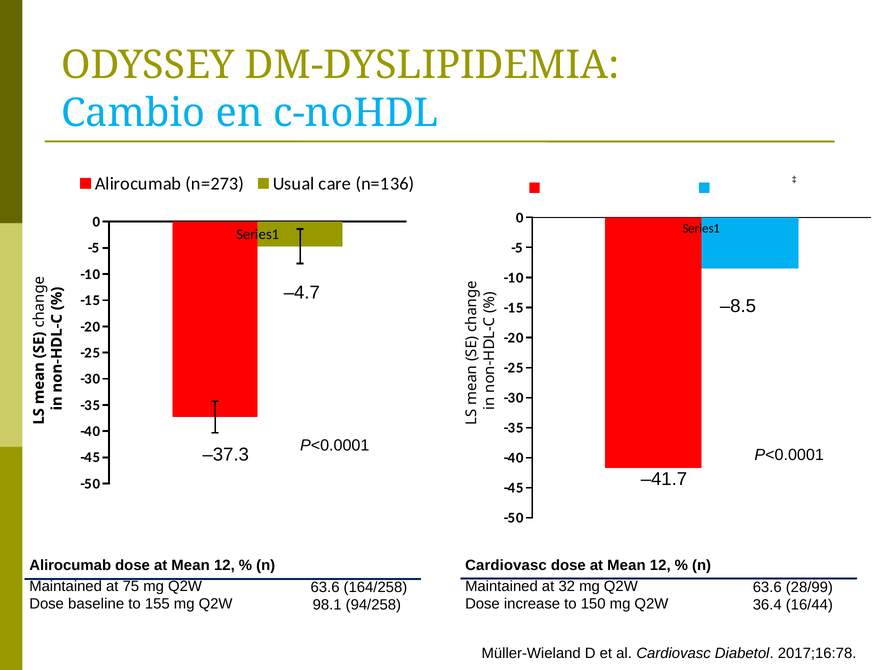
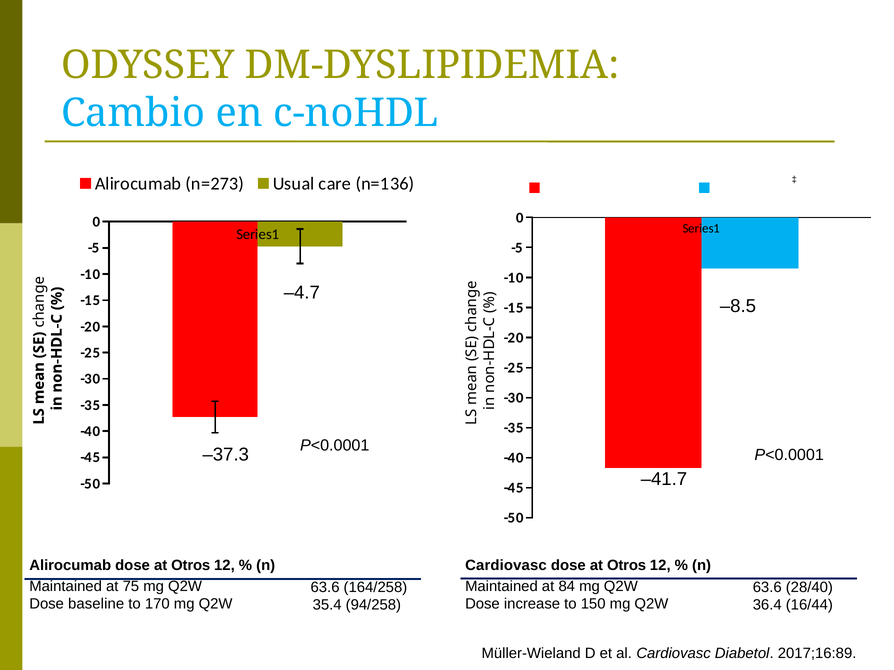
Alirocumab dose at Mean: Mean -> Otros (191, 566)
Mean: Mean -> Otros (627, 566)
32: 32 -> 84 (567, 587)
28/99: 28/99 -> 28/40 (809, 588)
155: 155 -> 170 (157, 604)
98.1: 98.1 -> 35.4 (327, 605)
2017;16:78: 2017;16:78 -> 2017;16:89 (817, 654)
